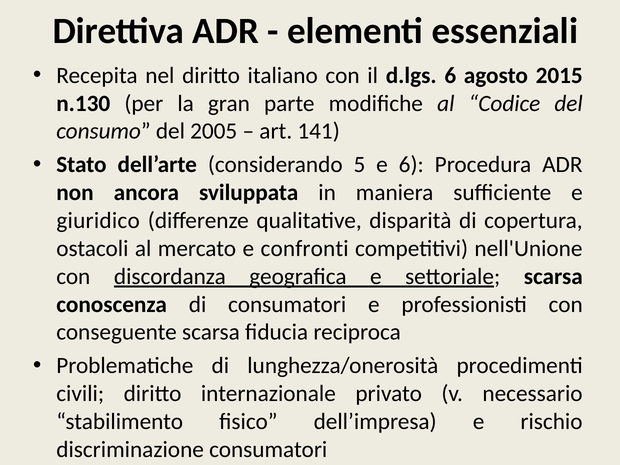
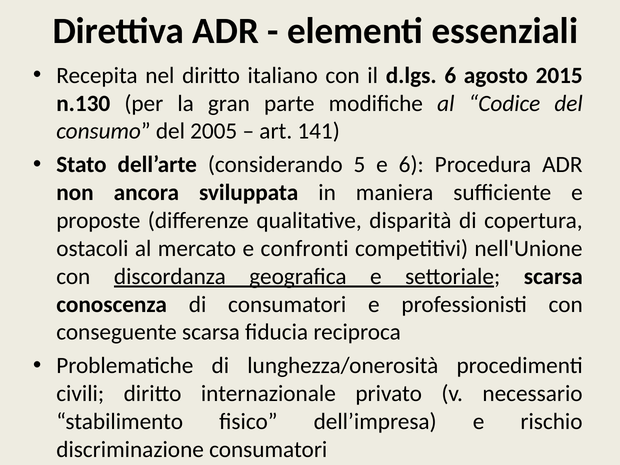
giuridico: giuridico -> proposte (98, 221)
